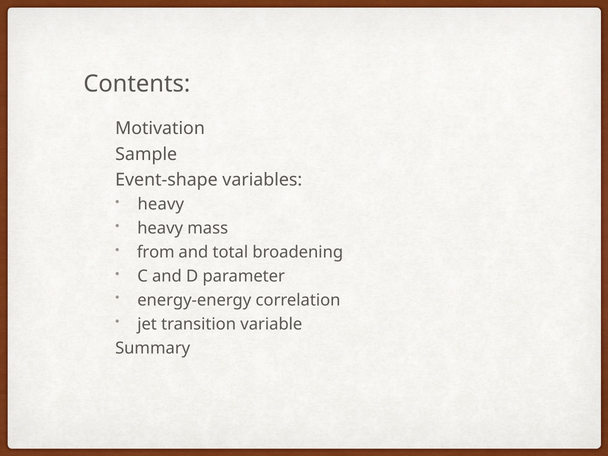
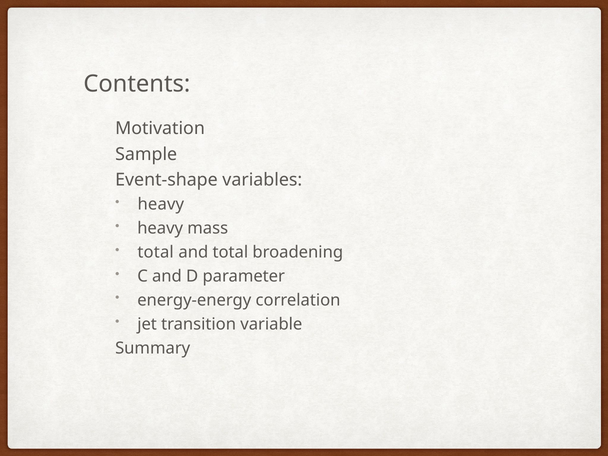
from: from -> total (156, 252)
